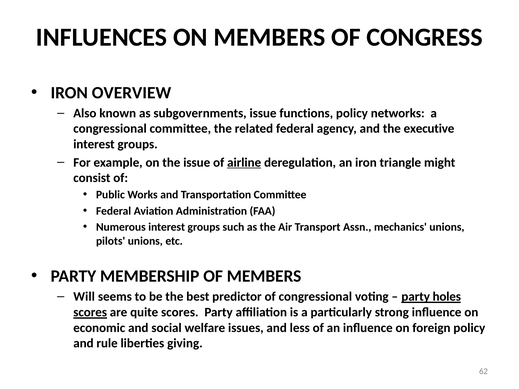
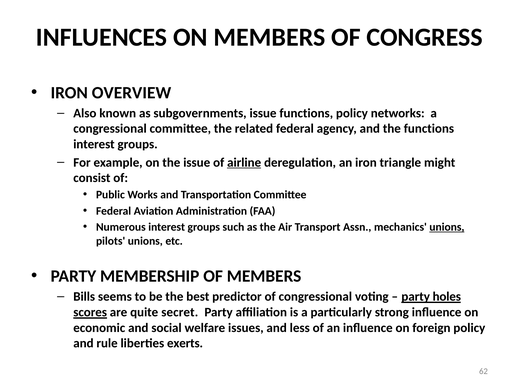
the executive: executive -> functions (429, 129)
unions underline: none -> present (447, 227)
Will: Will -> Bills (84, 297)
quite scores: scores -> secret (180, 312)
giving: giving -> exerts (185, 344)
